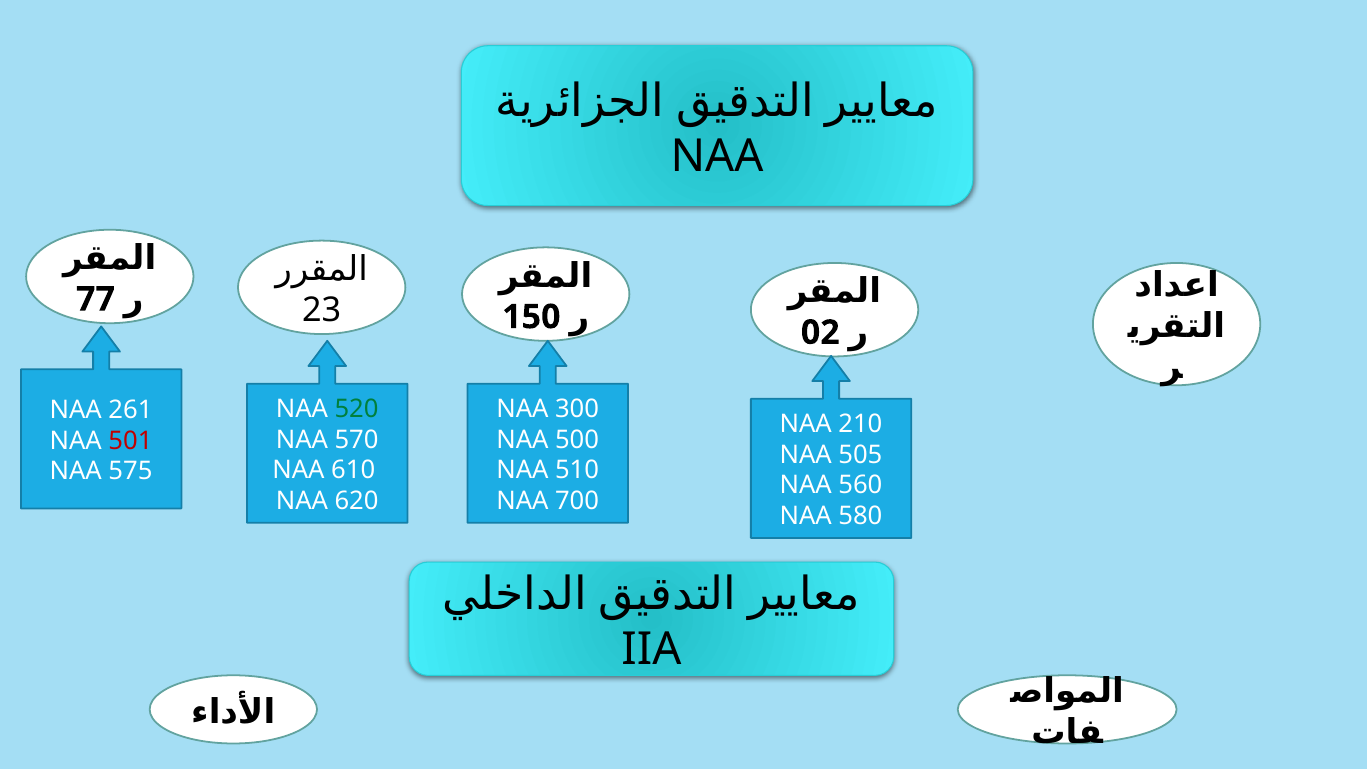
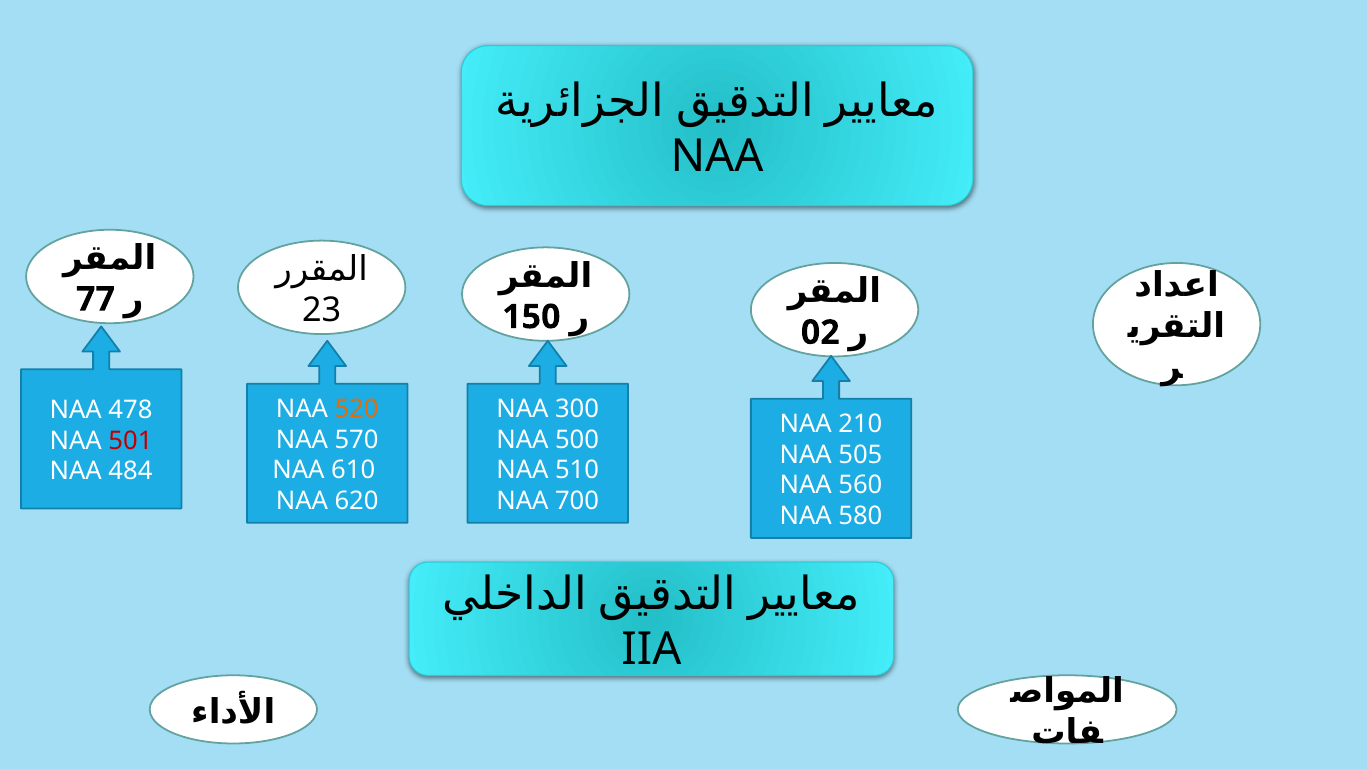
520 colour: green -> orange (357, 409)
261: 261 -> 478 (130, 410)
575: 575 -> 484 (130, 471)
